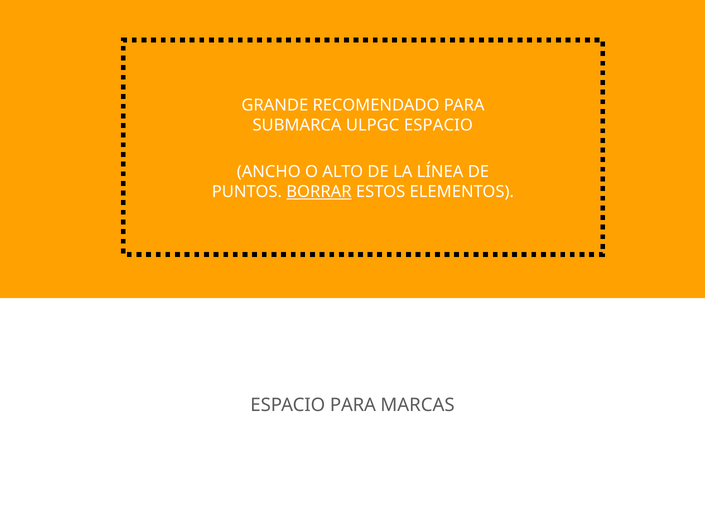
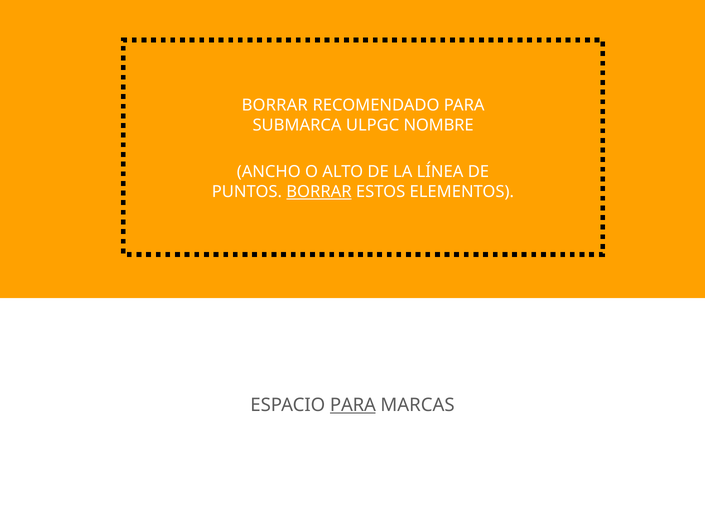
GRANDE: GRANDE -> BORRAR (275, 105)
ULPGC ESPACIO: ESPACIO -> NOMBRE (439, 125)
PARA underline: none -> present (353, 405)
